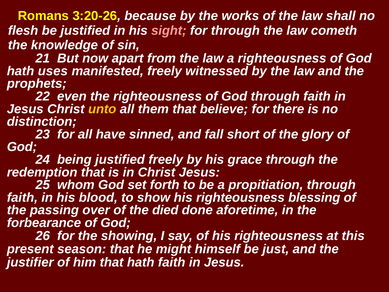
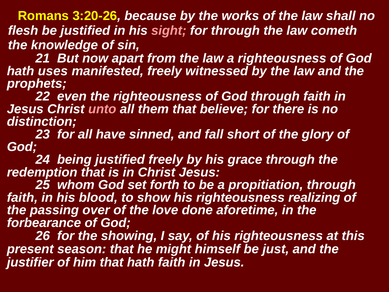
unto colour: yellow -> pink (102, 109)
blessing: blessing -> realizing (314, 197)
died: died -> love (165, 210)
